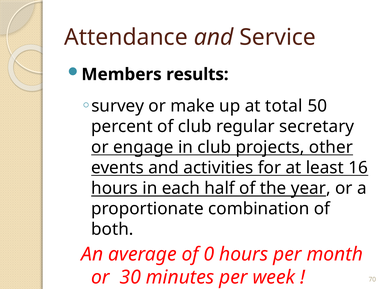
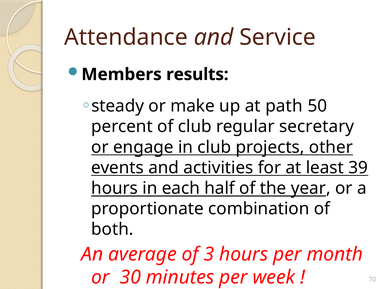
survey: survey -> steady (118, 106)
total: total -> path (284, 106)
16: 16 -> 39 (358, 168)
0: 0 -> 3 (209, 254)
